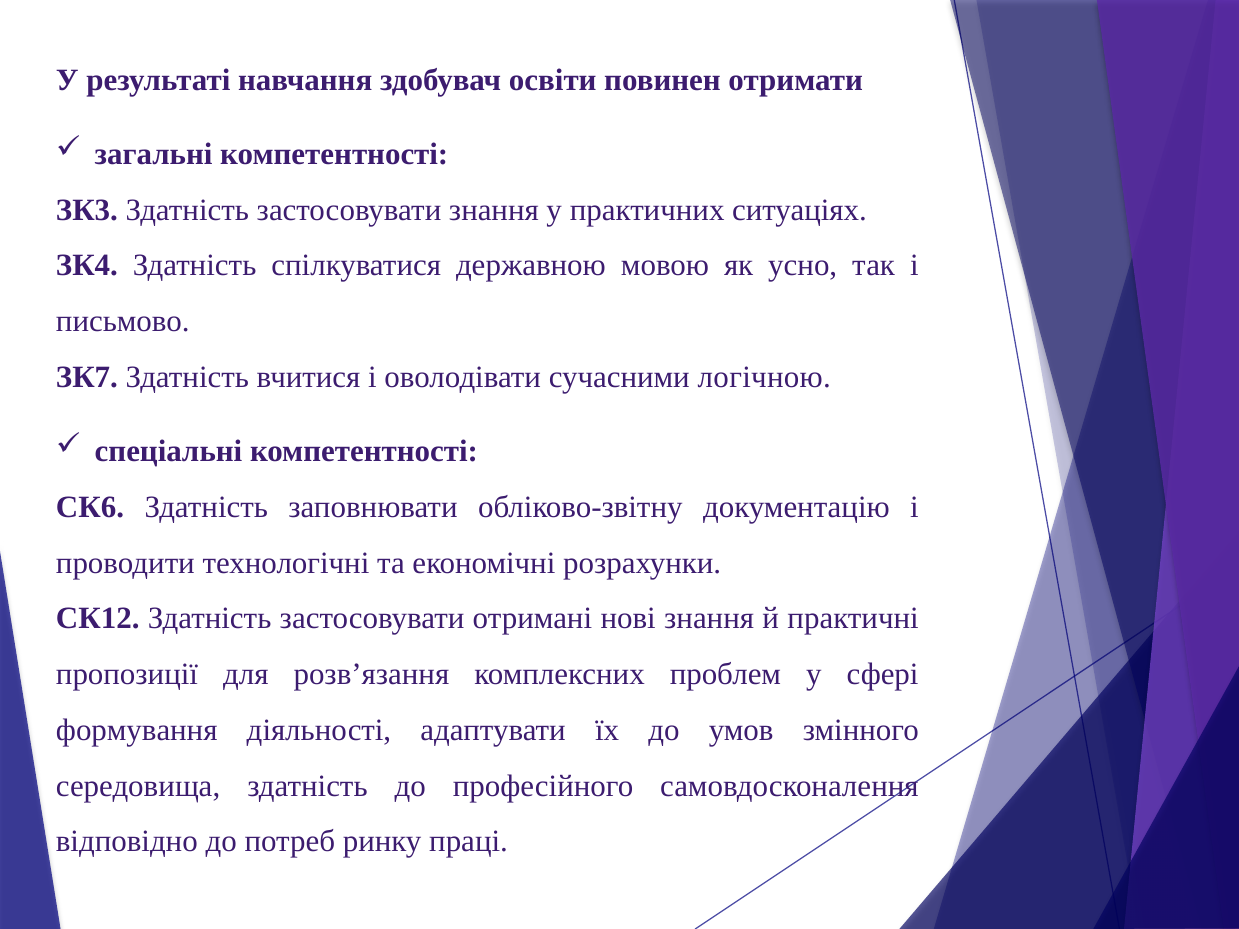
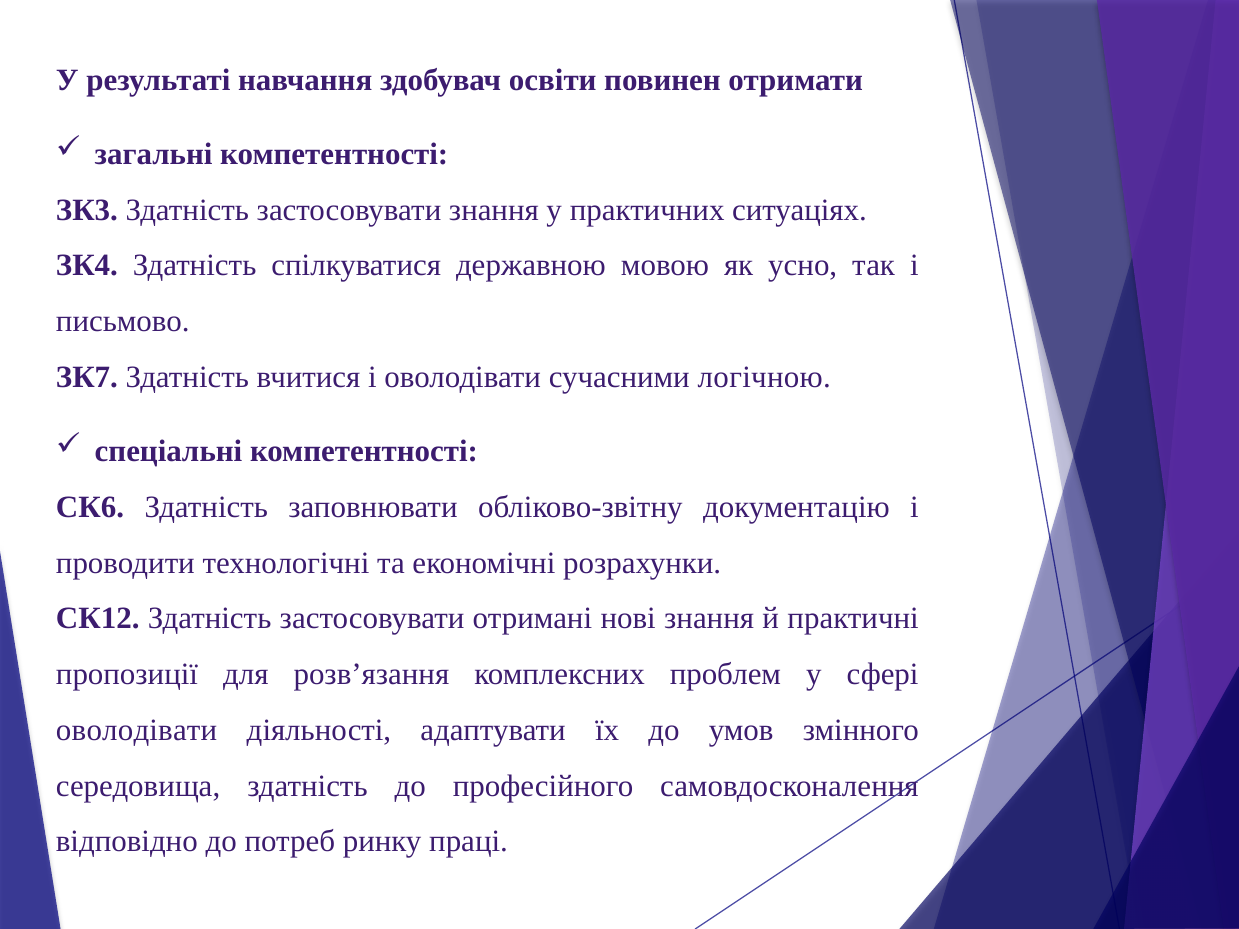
формування: формування -> оволодівати (137, 730)
